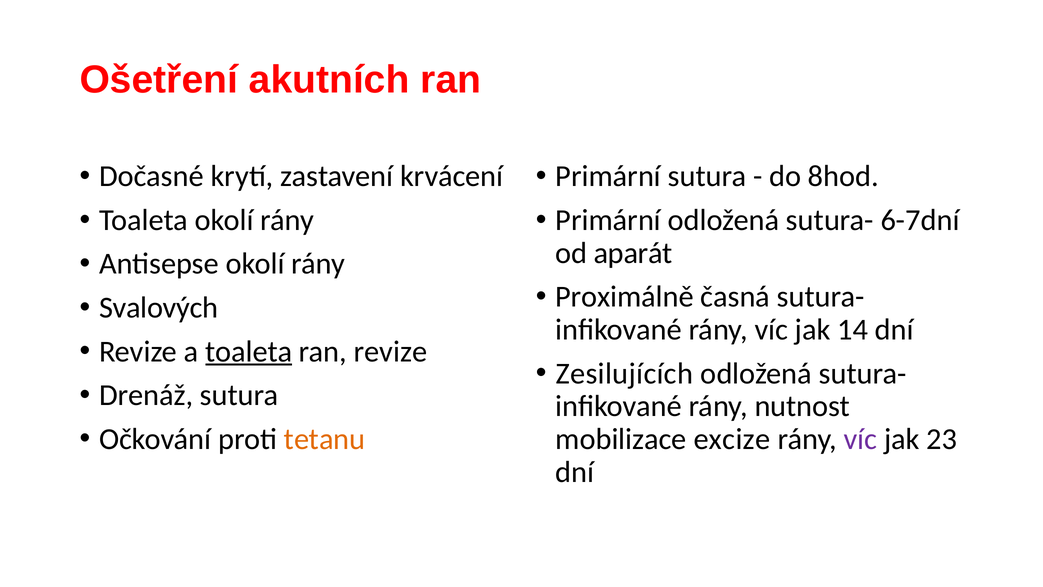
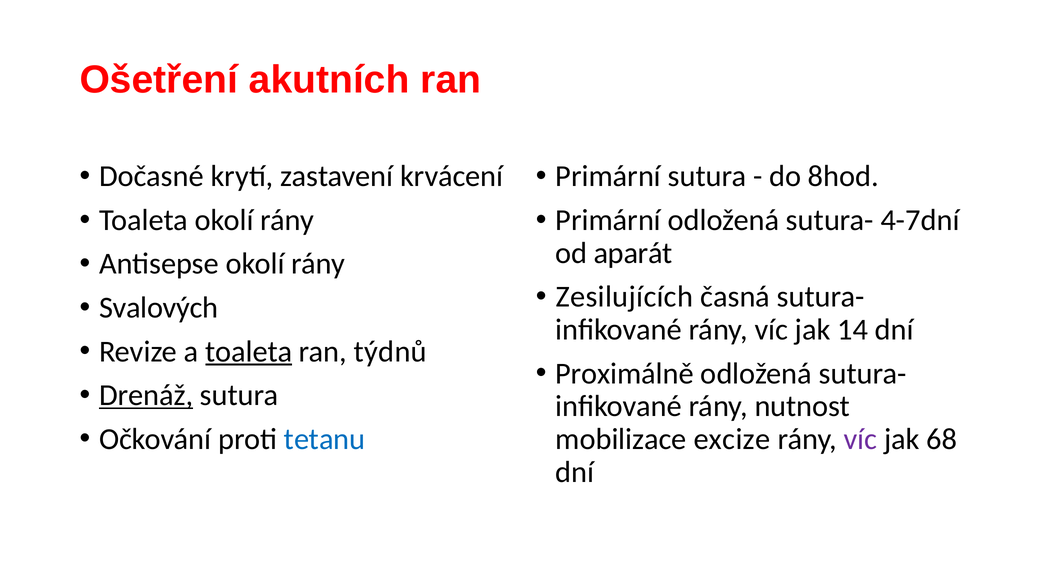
6-7dní: 6-7dní -> 4-7dní (920, 220)
Proximálně: Proximálně -> Zesilujících (624, 297)
ran revize: revize -> týdnů (390, 351)
Zesilujících: Zesilujících -> Proximálně (625, 373)
Drenáž underline: none -> present (146, 395)
tetanu colour: orange -> blue (325, 439)
23: 23 -> 68 (942, 439)
